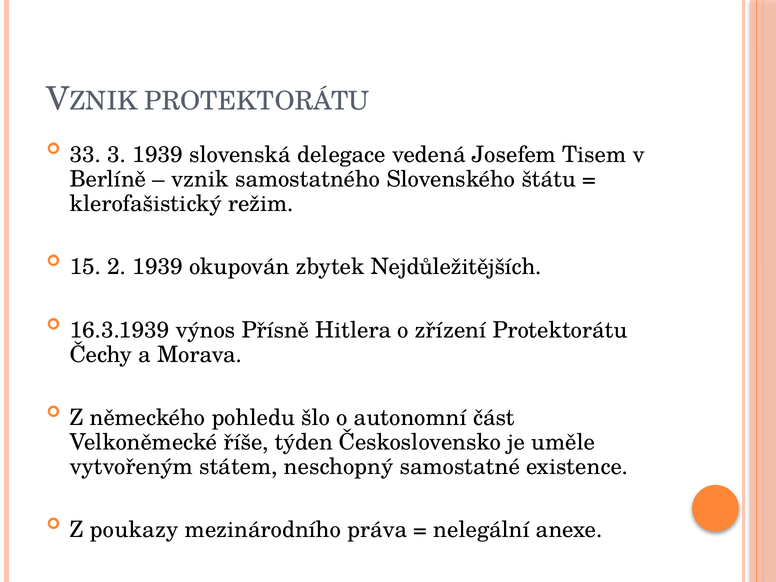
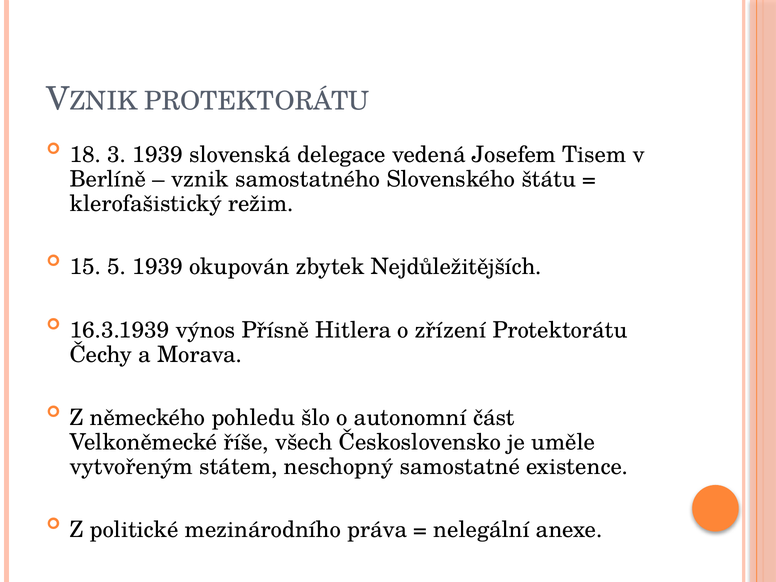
33: 33 -> 18 (85, 155)
2: 2 -> 5 (117, 267)
týden: týden -> všech (304, 442)
poukazy: poukazy -> politické (134, 530)
